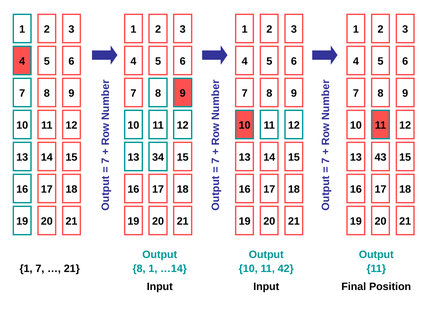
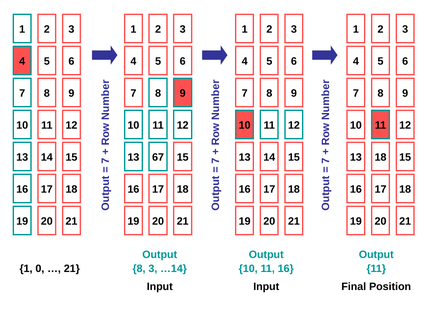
34: 34 -> 67 (158, 157)
13 43: 43 -> 18 (381, 157)
1 7: 7 -> 0 (40, 268)
8 1: 1 -> 3 (153, 268)
11 42: 42 -> 16 (286, 268)
